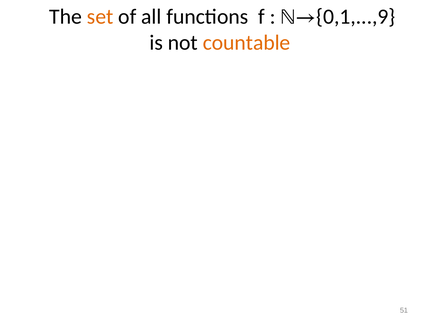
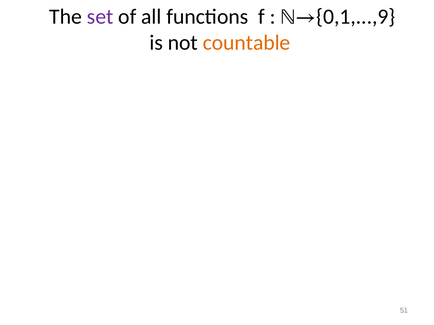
set colour: orange -> purple (100, 17)
